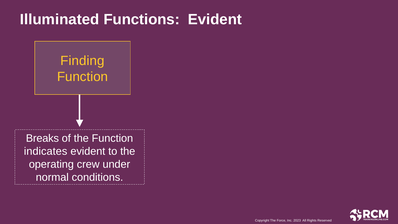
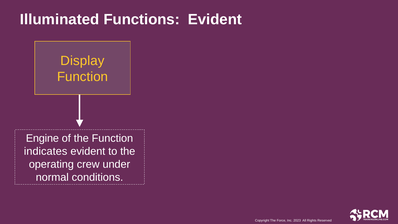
Finding: Finding -> Display (83, 61)
Breaks: Breaks -> Engine (42, 138)
